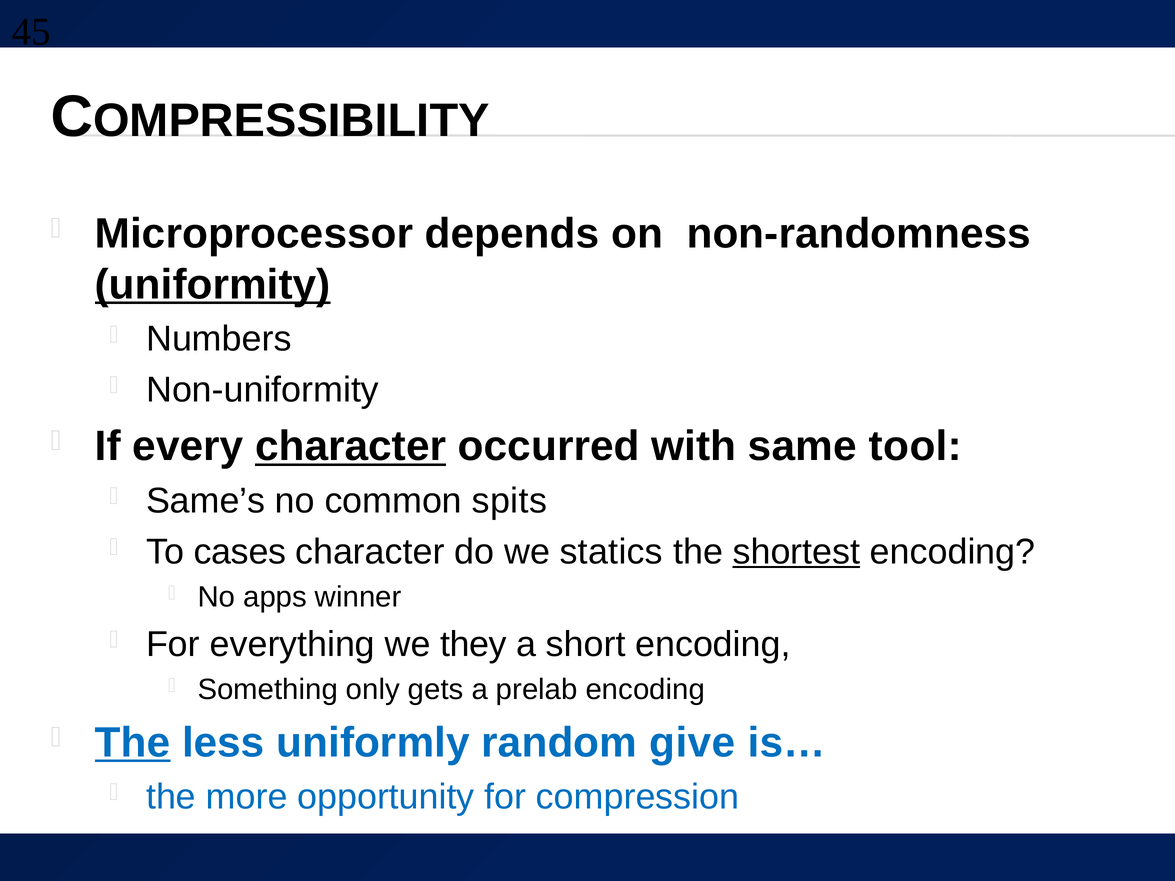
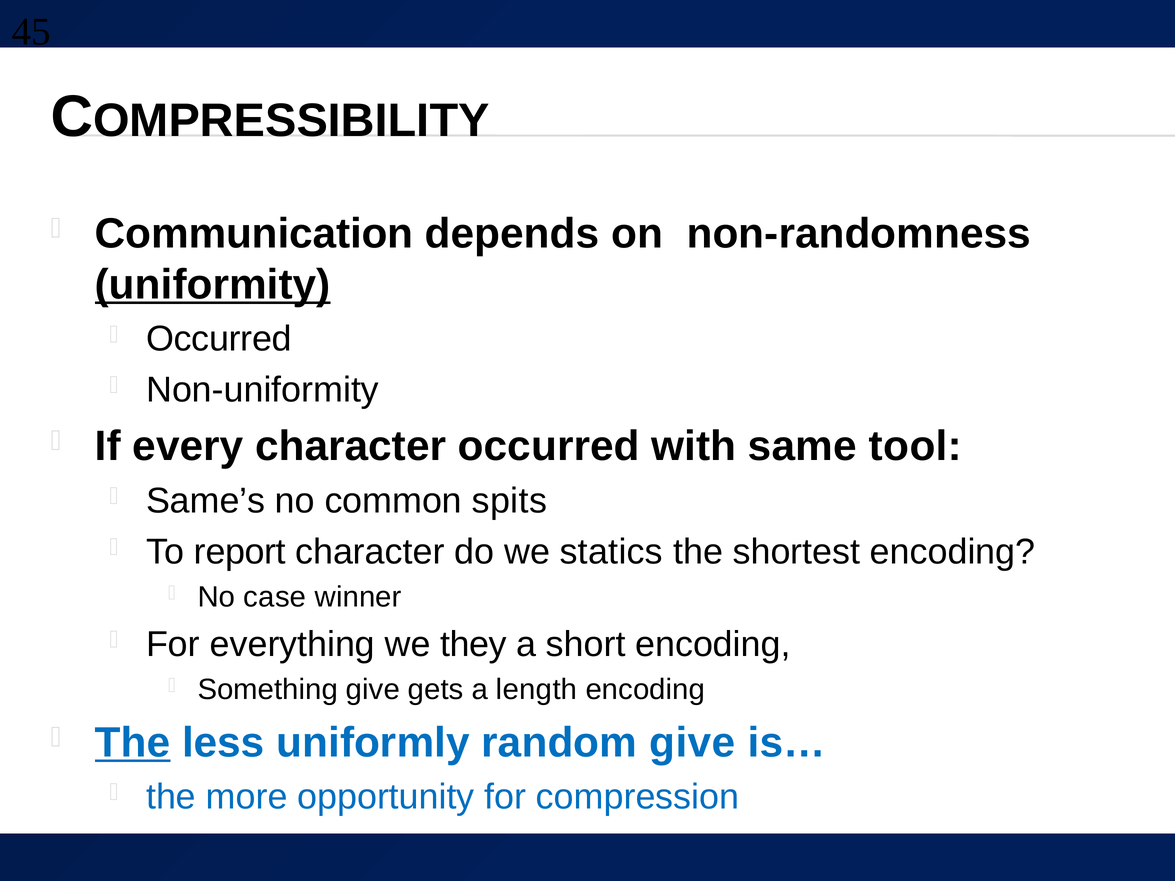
Microprocessor: Microprocessor -> Communication (254, 234)
Numbers: Numbers -> Occurred (219, 339)
character underline: present -> none (351, 447)
cases: cases -> report (240, 552)
shortest underline: present -> none (796, 552)
apps: apps -> case (275, 597)
Something only: only -> give (373, 690)
prelab: prelab -> length (537, 690)
